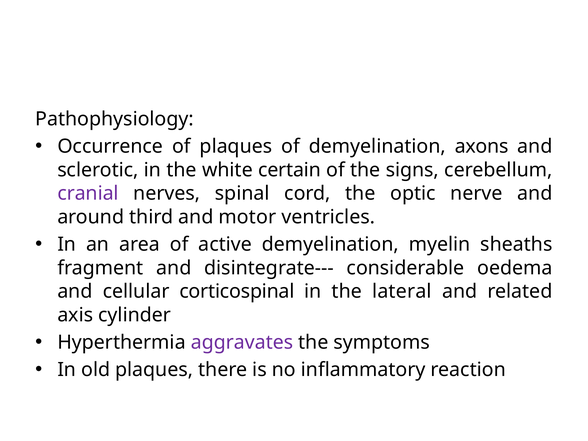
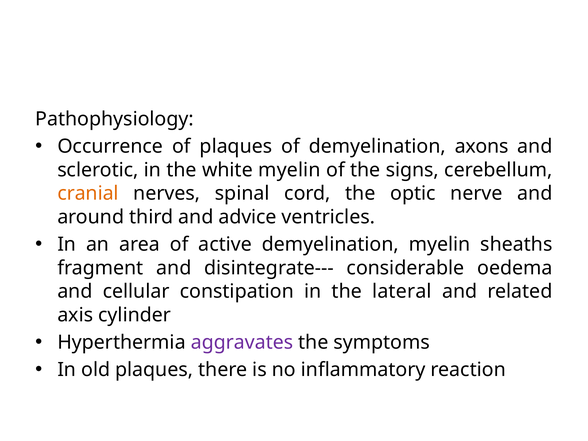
white certain: certain -> myelin (289, 170)
cranial colour: purple -> orange (88, 193)
motor: motor -> advice (248, 217)
corticospinal: corticospinal -> constipation (237, 291)
